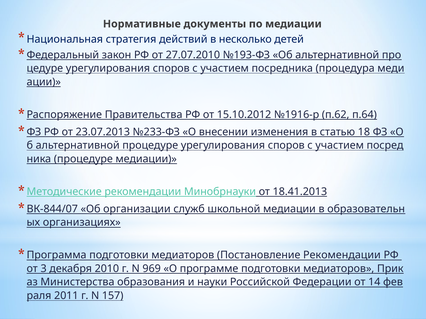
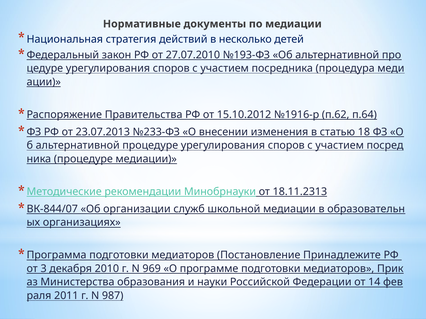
18.41.2013: 18.41.2013 -> 18.11.2313 (300, 192)
Постановление Рекомендации: Рекомендации -> Принадлежите (342, 255)
157: 157 -> 987 (113, 296)
